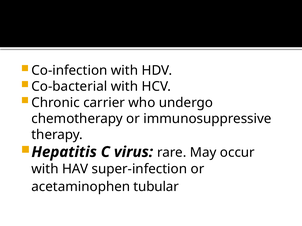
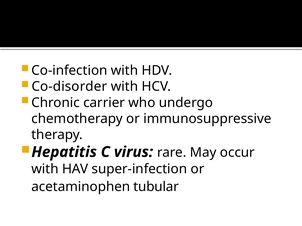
Co-bacterial: Co-bacterial -> Co-disorder (69, 87)
